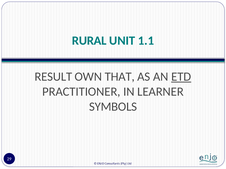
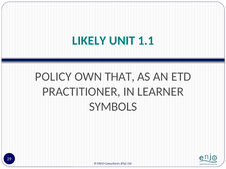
RURAL: RURAL -> LIKELY (89, 41)
RESULT: RESULT -> POLICY (53, 77)
ETD underline: present -> none (181, 77)
